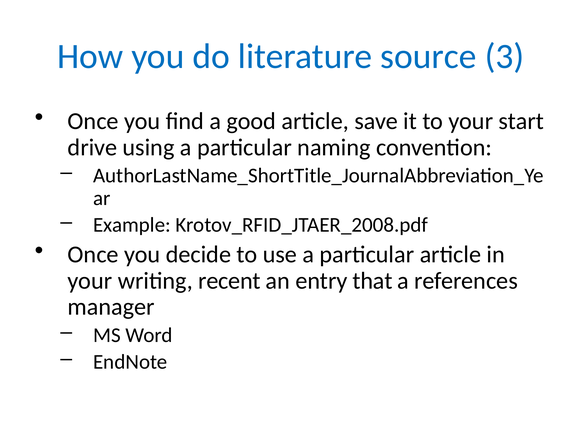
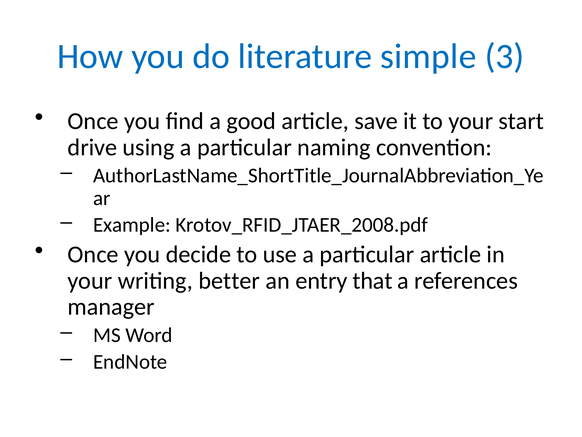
source: source -> simple (428, 56)
recent: recent -> better (229, 280)
